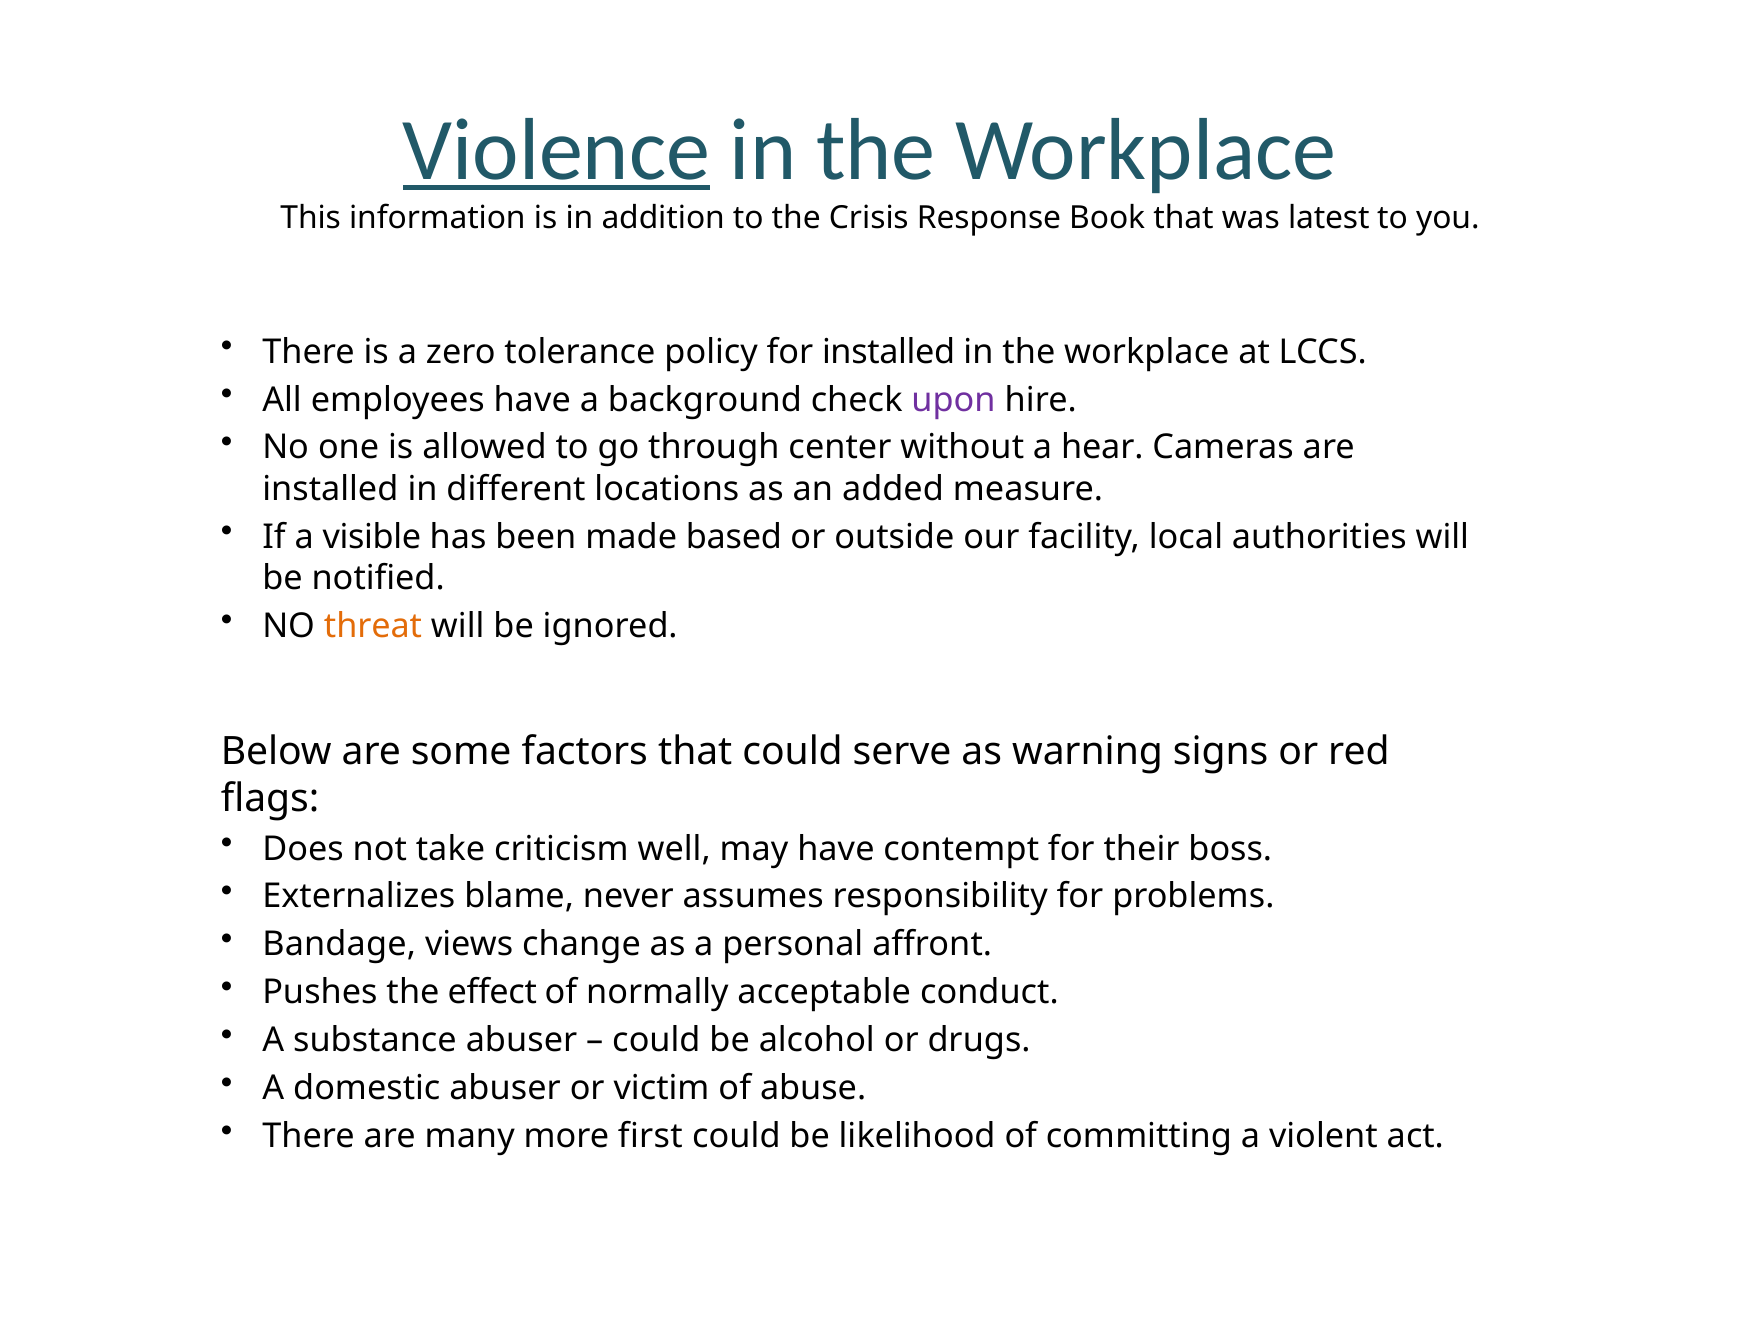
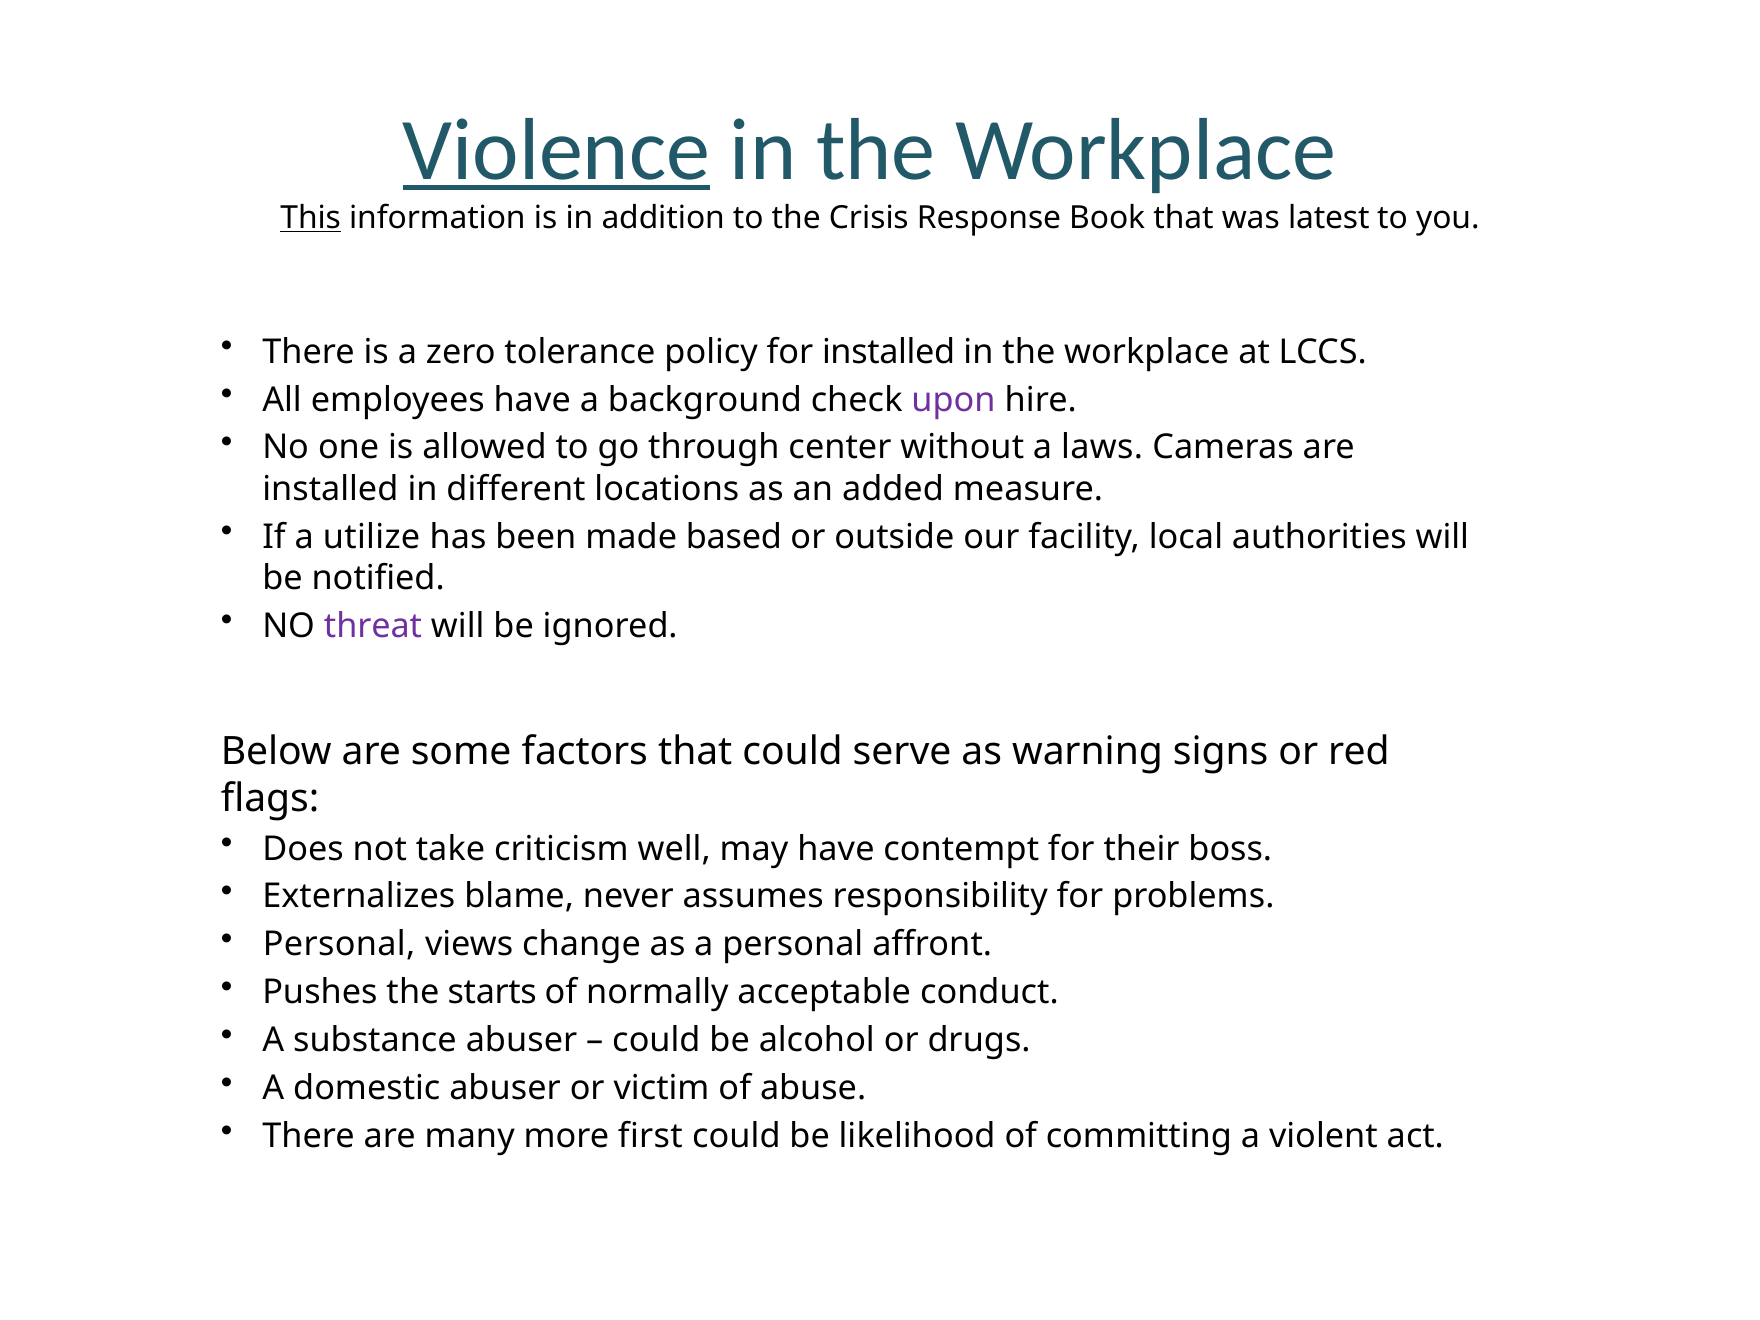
This underline: none -> present (311, 218)
hear: hear -> laws (1102, 448)
visible: visible -> utilize (372, 537)
threat colour: orange -> purple (373, 626)
Bandage: Bandage -> Personal (339, 945)
effect: effect -> starts (492, 993)
